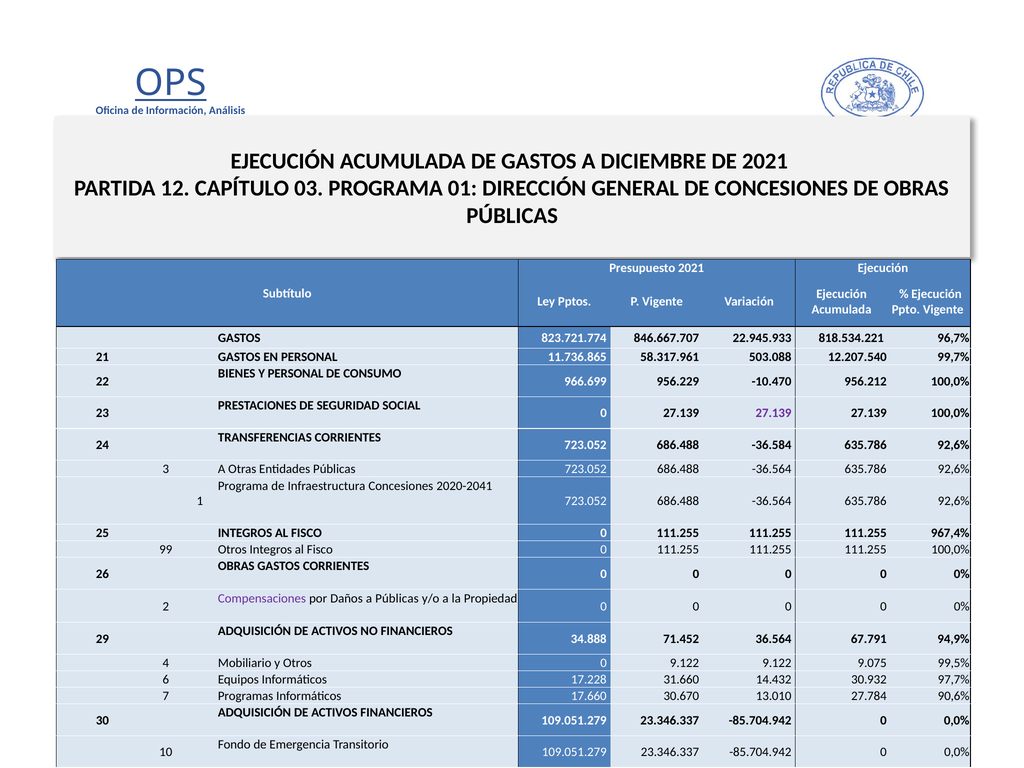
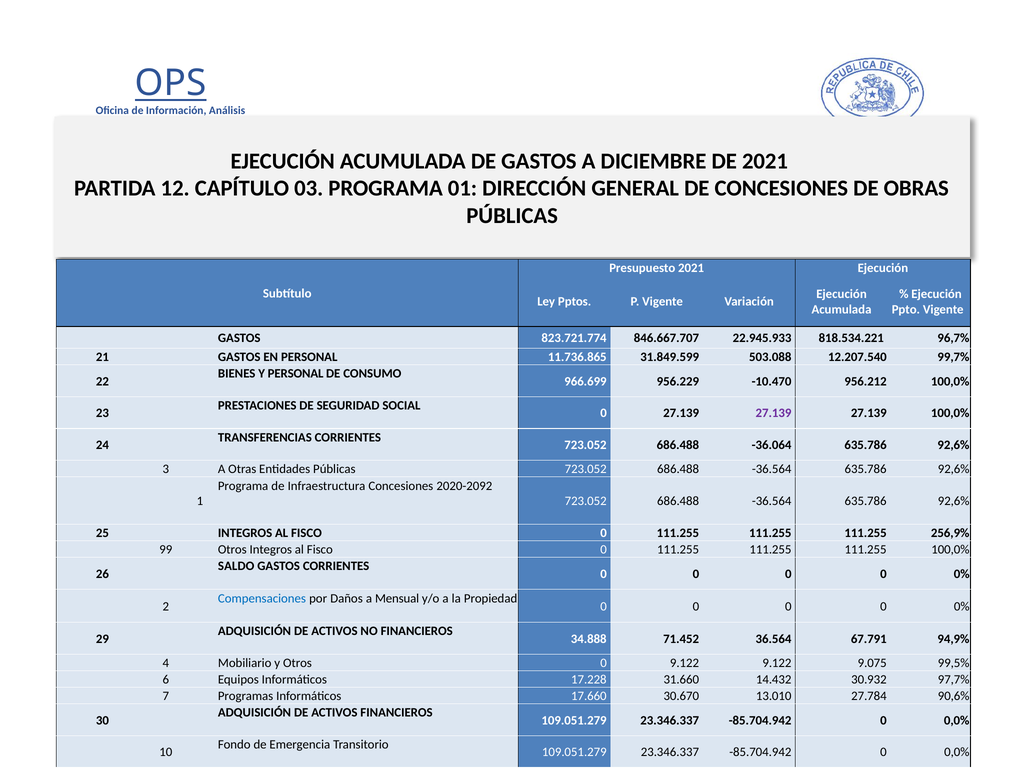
58.317.961: 58.317.961 -> 31.849.599 (670, 357)
-36.584: -36.584 -> -36.064 (772, 445)
2020-2041: 2020-2041 -> 2020-2092 (464, 486)
967,4%: 967,4% -> 256,9% (950, 533)
OBRAS: OBRAS -> SALDO (236, 566)
Compensaciones colour: purple -> blue (262, 599)
a Públicas: Públicas -> Mensual (397, 599)
